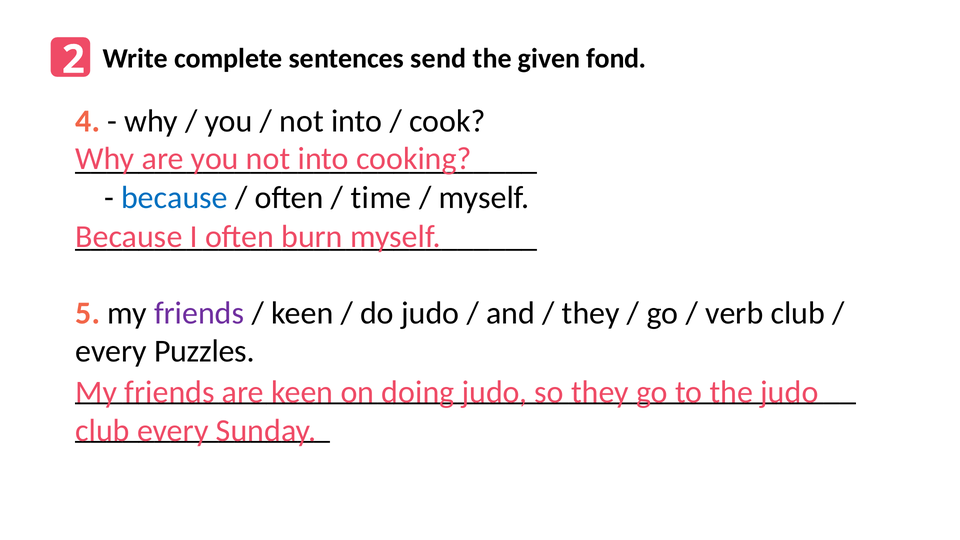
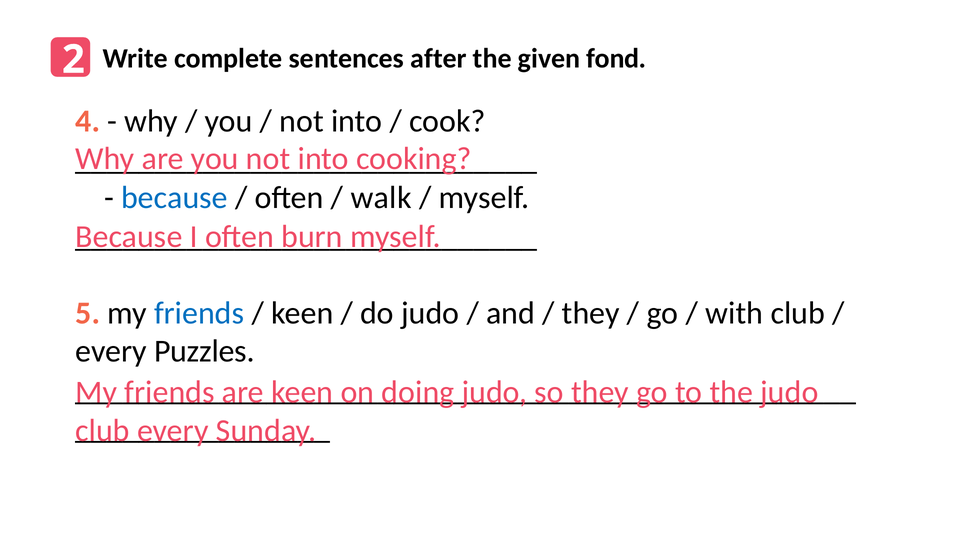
send: send -> after (439, 58)
time: time -> walk (381, 198)
friends colour: purple -> blue (199, 313)
verb: verb -> with (734, 313)
